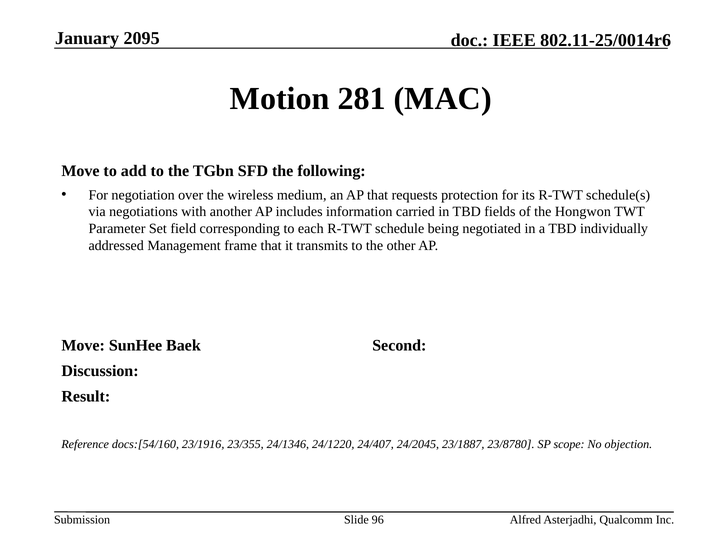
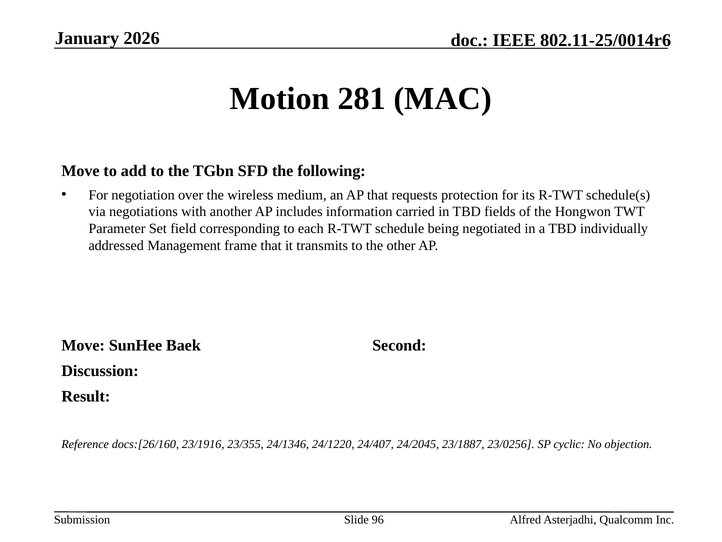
2095: 2095 -> 2026 (142, 38)
docs:[54/160: docs:[54/160 -> docs:[26/160 (145, 444)
23/8780: 23/8780 -> 23/0256 (511, 444)
scope: scope -> cyclic (569, 444)
